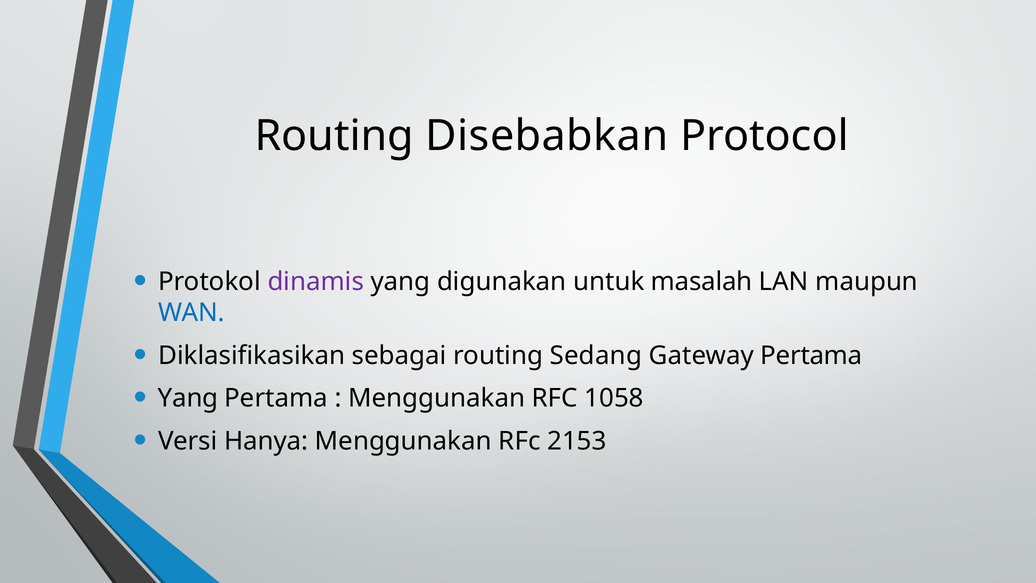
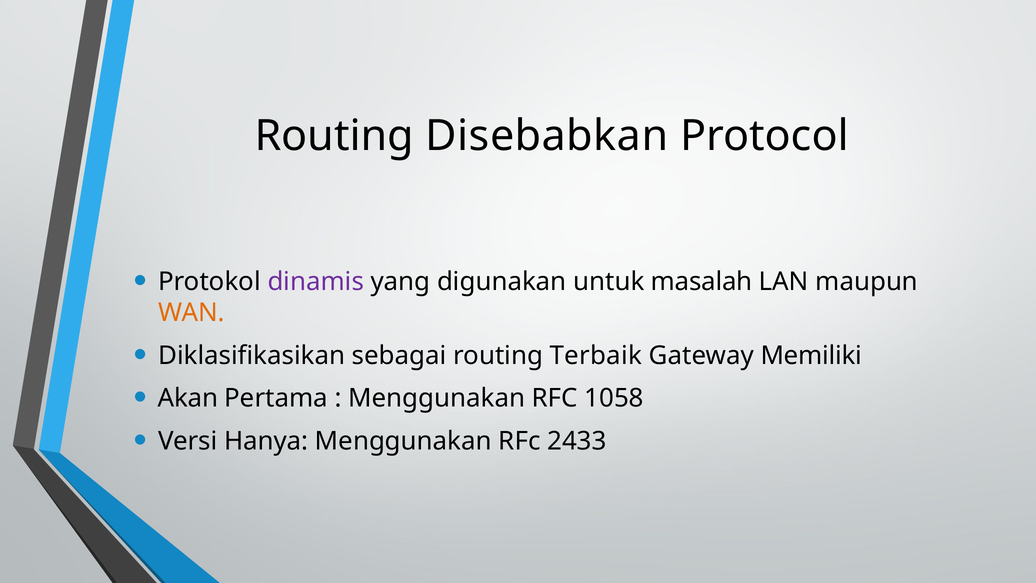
WAN colour: blue -> orange (191, 313)
Sedang: Sedang -> Terbaik (596, 355)
Gateway Pertama: Pertama -> Memiliki (811, 355)
Yang: Yang -> Akan (188, 398)
2153: 2153 -> 2433 (577, 441)
